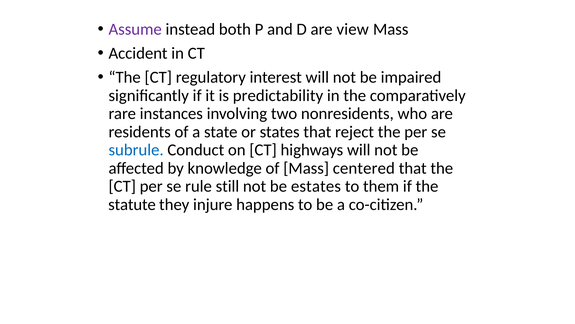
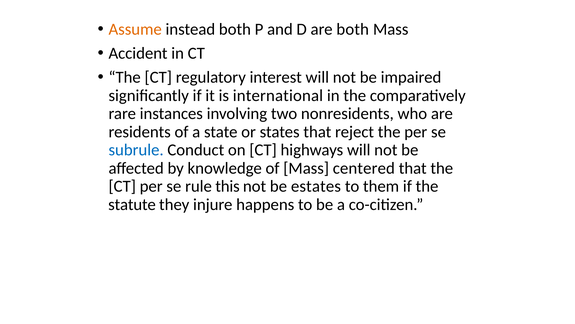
Assume colour: purple -> orange (135, 29)
are view: view -> both (353, 29)
predictability: predictability -> international (278, 95)
still: still -> this (227, 186)
